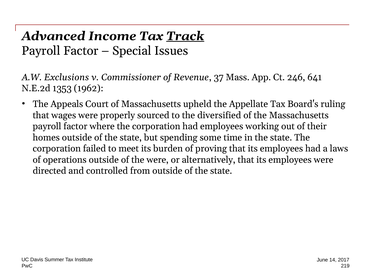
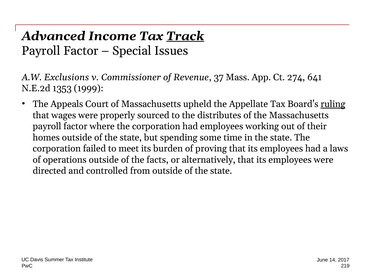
246: 246 -> 274 (296, 77)
1962: 1962 -> 1999 (89, 88)
ruling underline: none -> present (333, 104)
diversified: diversified -> distributes (219, 115)
the were: were -> facts (158, 160)
